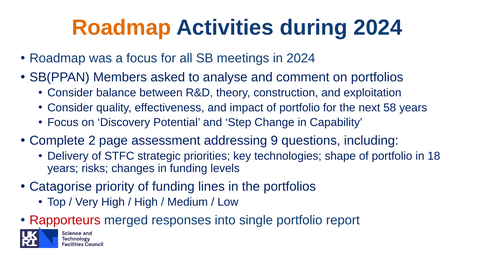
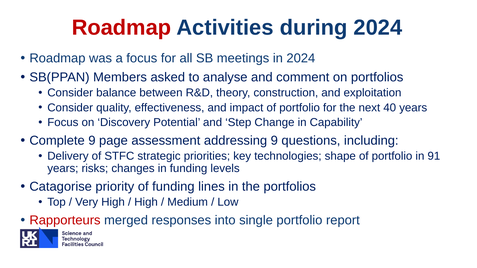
Roadmap colour: orange -> red (121, 28)
58: 58 -> 40 (390, 108)
Complete 2: 2 -> 9 (92, 141)
18: 18 -> 91 (434, 156)
